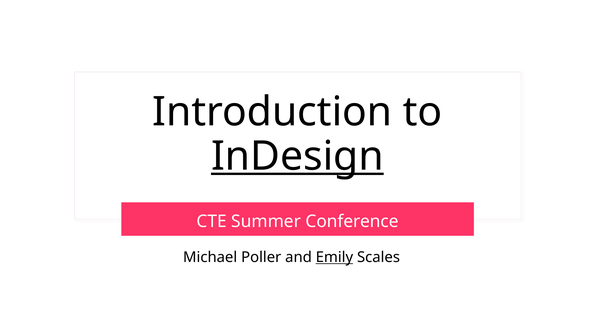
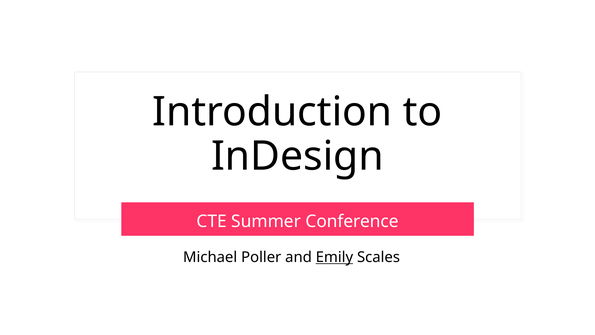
InDesign underline: present -> none (297, 156)
